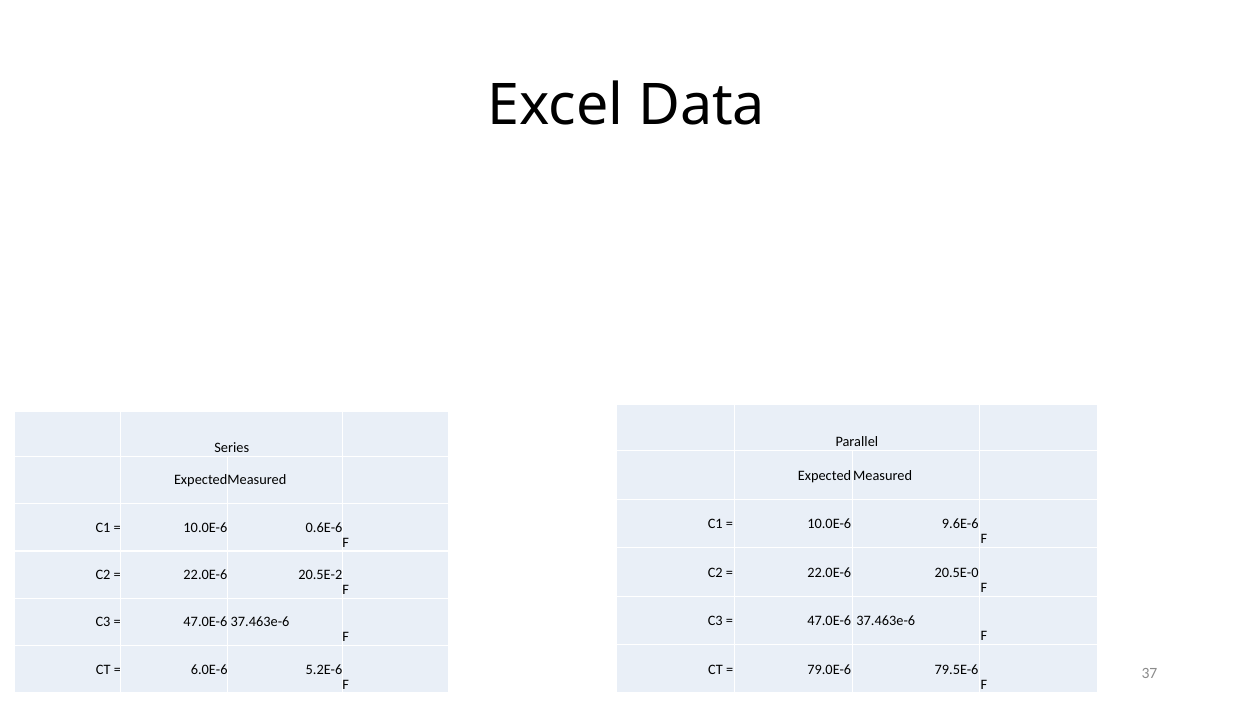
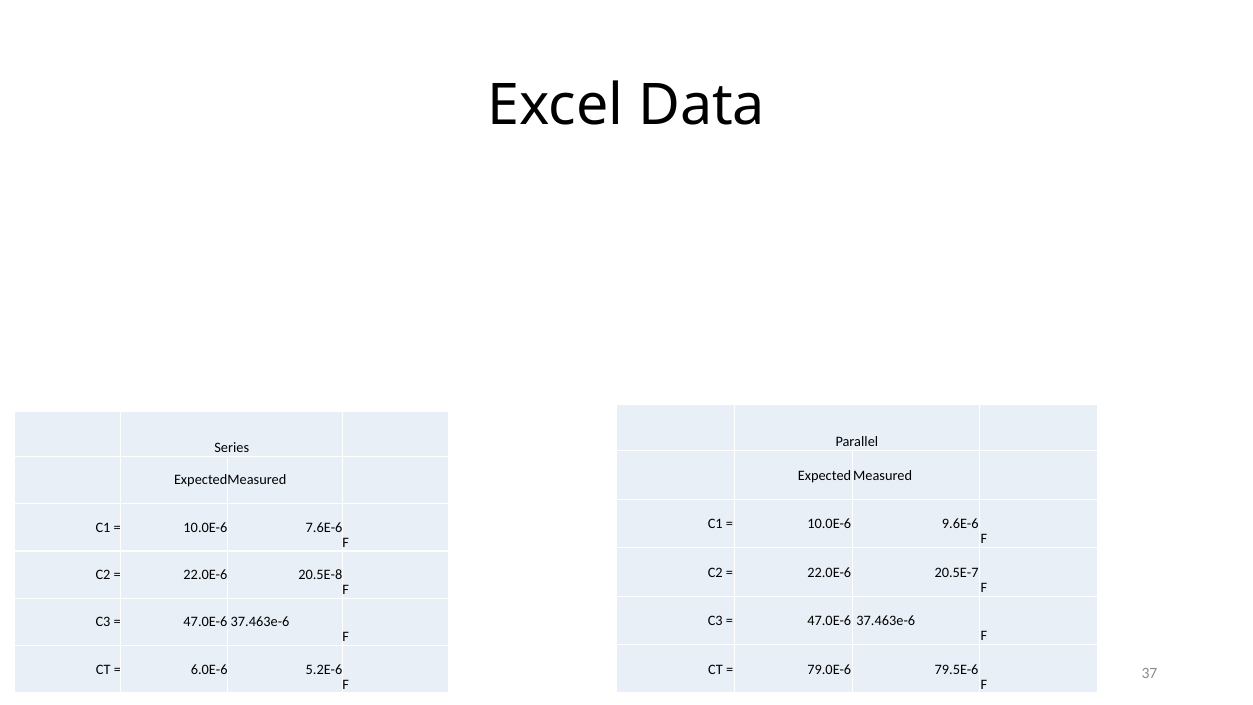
0.6E-6: 0.6E-6 -> 7.6E-6 (324, 527)
20.5E-0: 20.5E-0 -> 20.5E-7 (957, 572)
20.5E-2: 20.5E-2 -> 20.5E-8 (320, 575)
